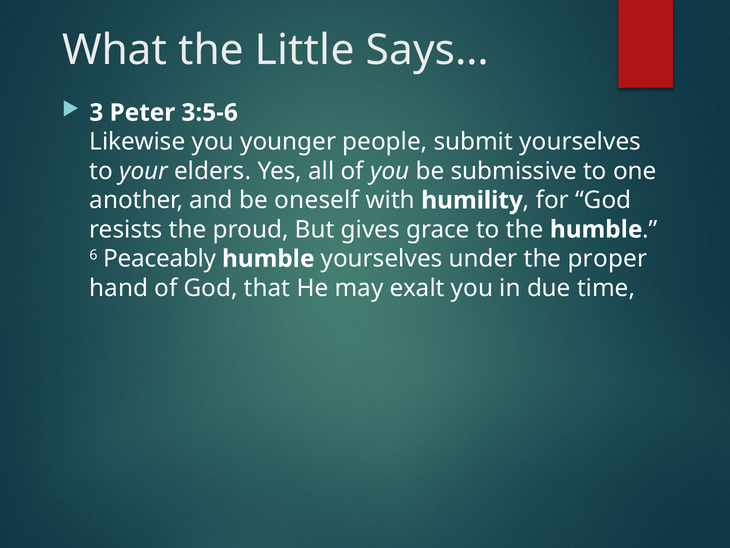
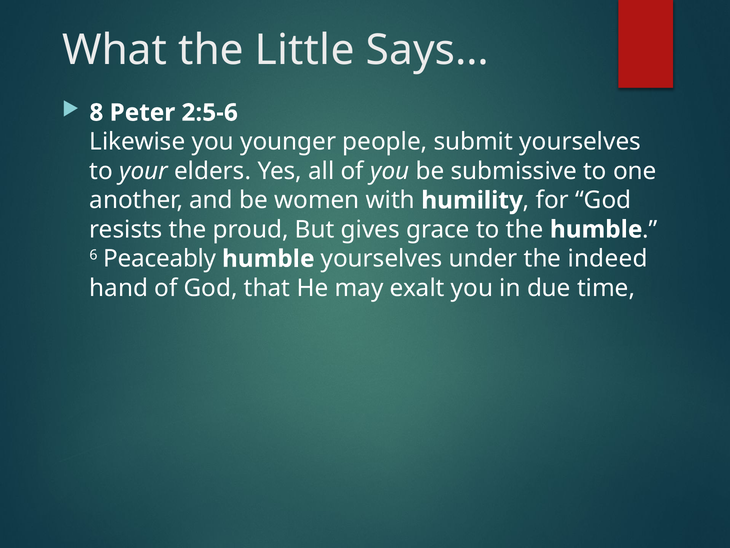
3: 3 -> 8 (96, 113)
3:5-6: 3:5-6 -> 2:5-6 (210, 113)
oneself: oneself -> women (317, 200)
proper: proper -> indeed (608, 259)
